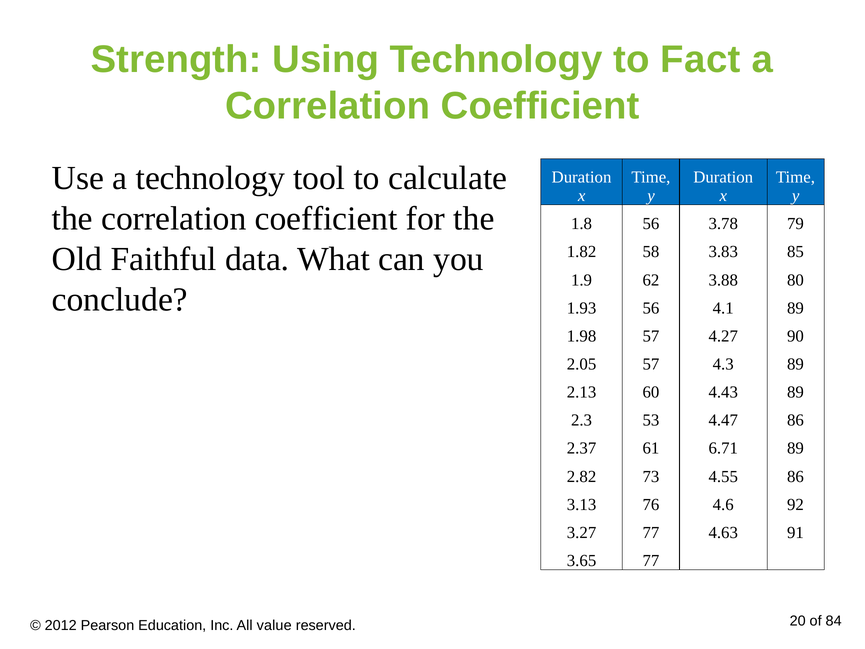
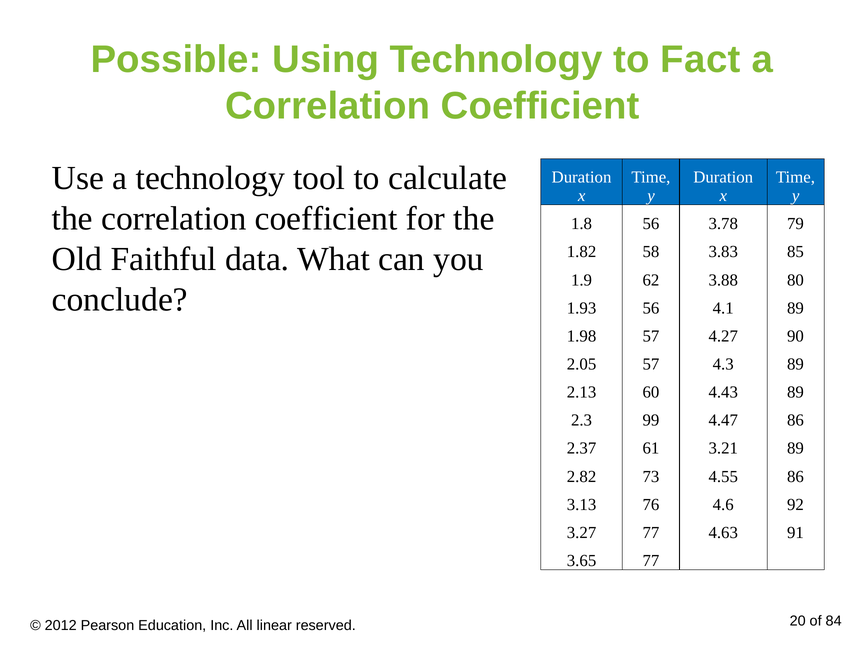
Strength: Strength -> Possible (176, 60)
53: 53 -> 99 (651, 420)
6.71: 6.71 -> 3.21 (723, 448)
value: value -> linear (274, 625)
